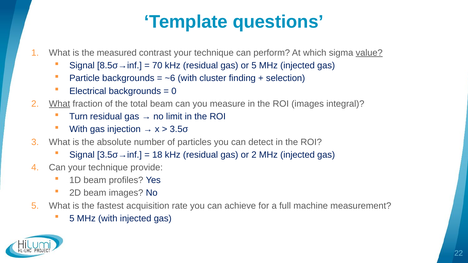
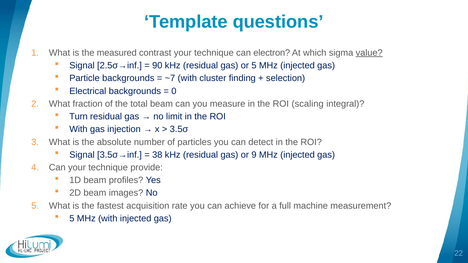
perform: perform -> electron (272, 53)
8.5σ→inf: 8.5σ→inf -> 2.5σ→inf (119, 66)
70: 70 -> 90 (157, 66)
~6: ~6 -> ~7 (170, 78)
What underline: present -> none (59, 104)
ROI images: images -> scaling (308, 104)
18: 18 -> 38 (157, 155)
or 2: 2 -> 9 (254, 155)
